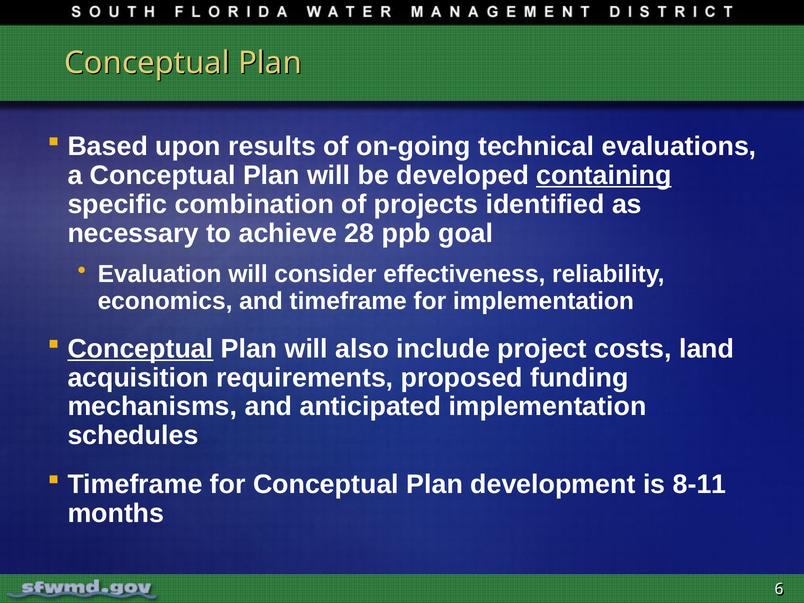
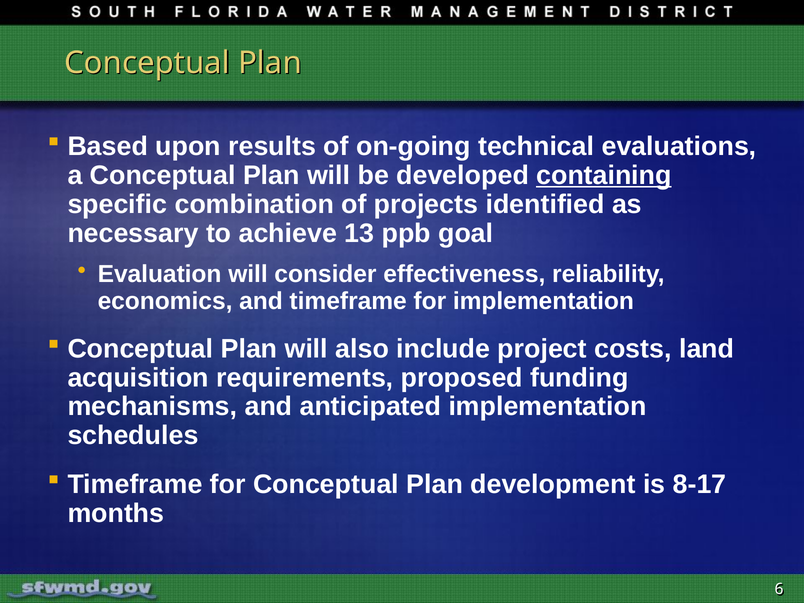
28: 28 -> 13 (359, 233)
Conceptual underline: present -> none (140, 349)
8-11: 8-11 -> 8-17 (700, 485)
